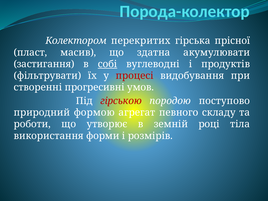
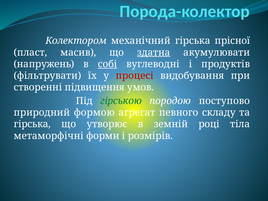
перекритих: перекритих -> механічний (141, 41)
здатна underline: none -> present (154, 52)
застигання: застигання -> напружень (44, 64)
прогресивні: прогресивні -> підвищення (95, 87)
гірською colour: red -> green (121, 101)
роботи: роботи -> гірська (32, 124)
використання: використання -> метаморфічні (49, 136)
